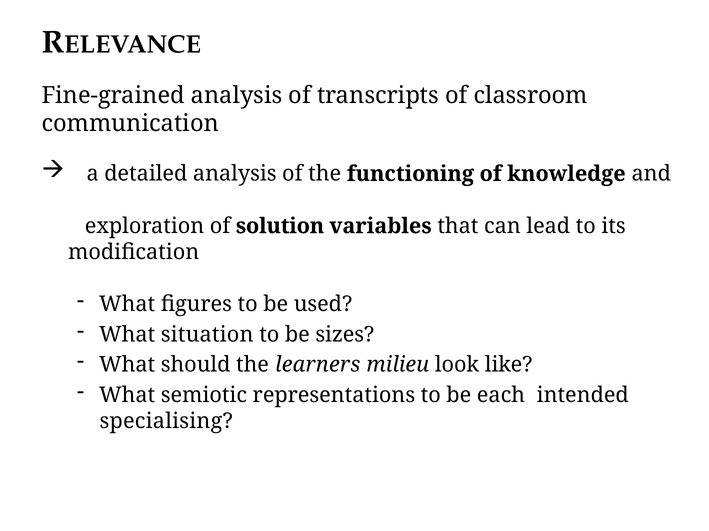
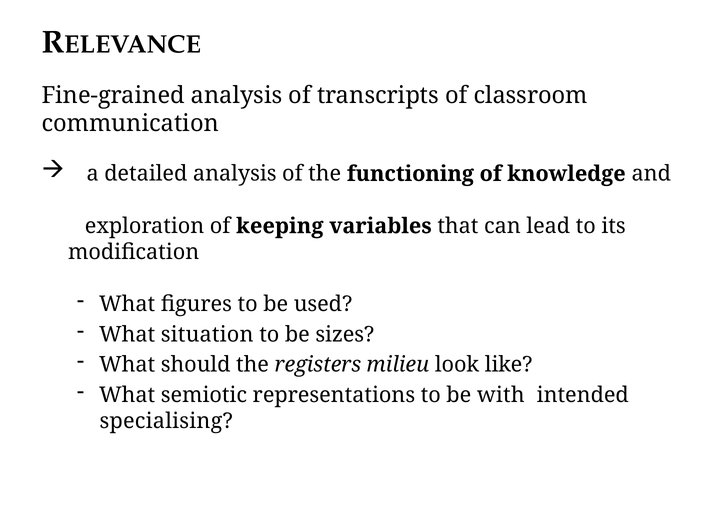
solution: solution -> keeping (280, 226)
learners: learners -> registers (318, 365)
each: each -> with (501, 396)
